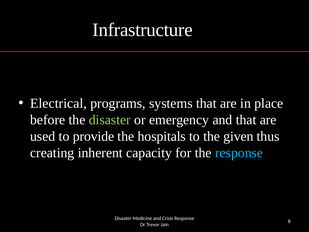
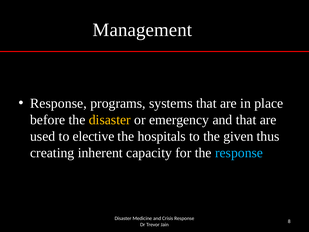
Infrastructure: Infrastructure -> Management (142, 30)
Electrical: Electrical -> Response (58, 103)
disaster colour: light green -> yellow (110, 120)
provide: provide -> elective (94, 136)
